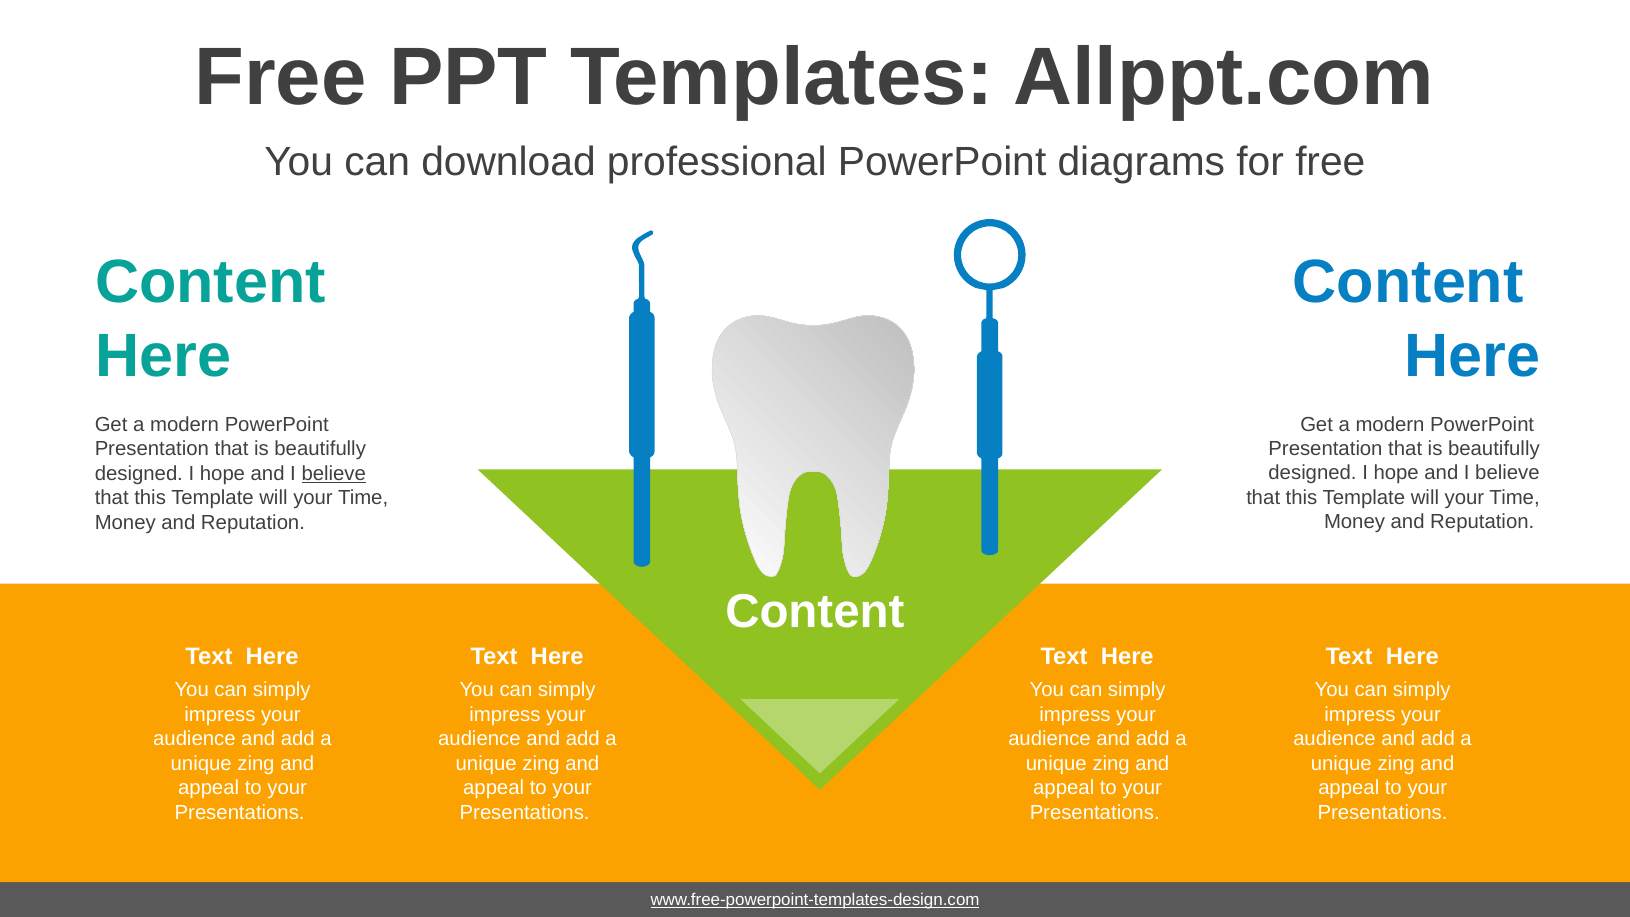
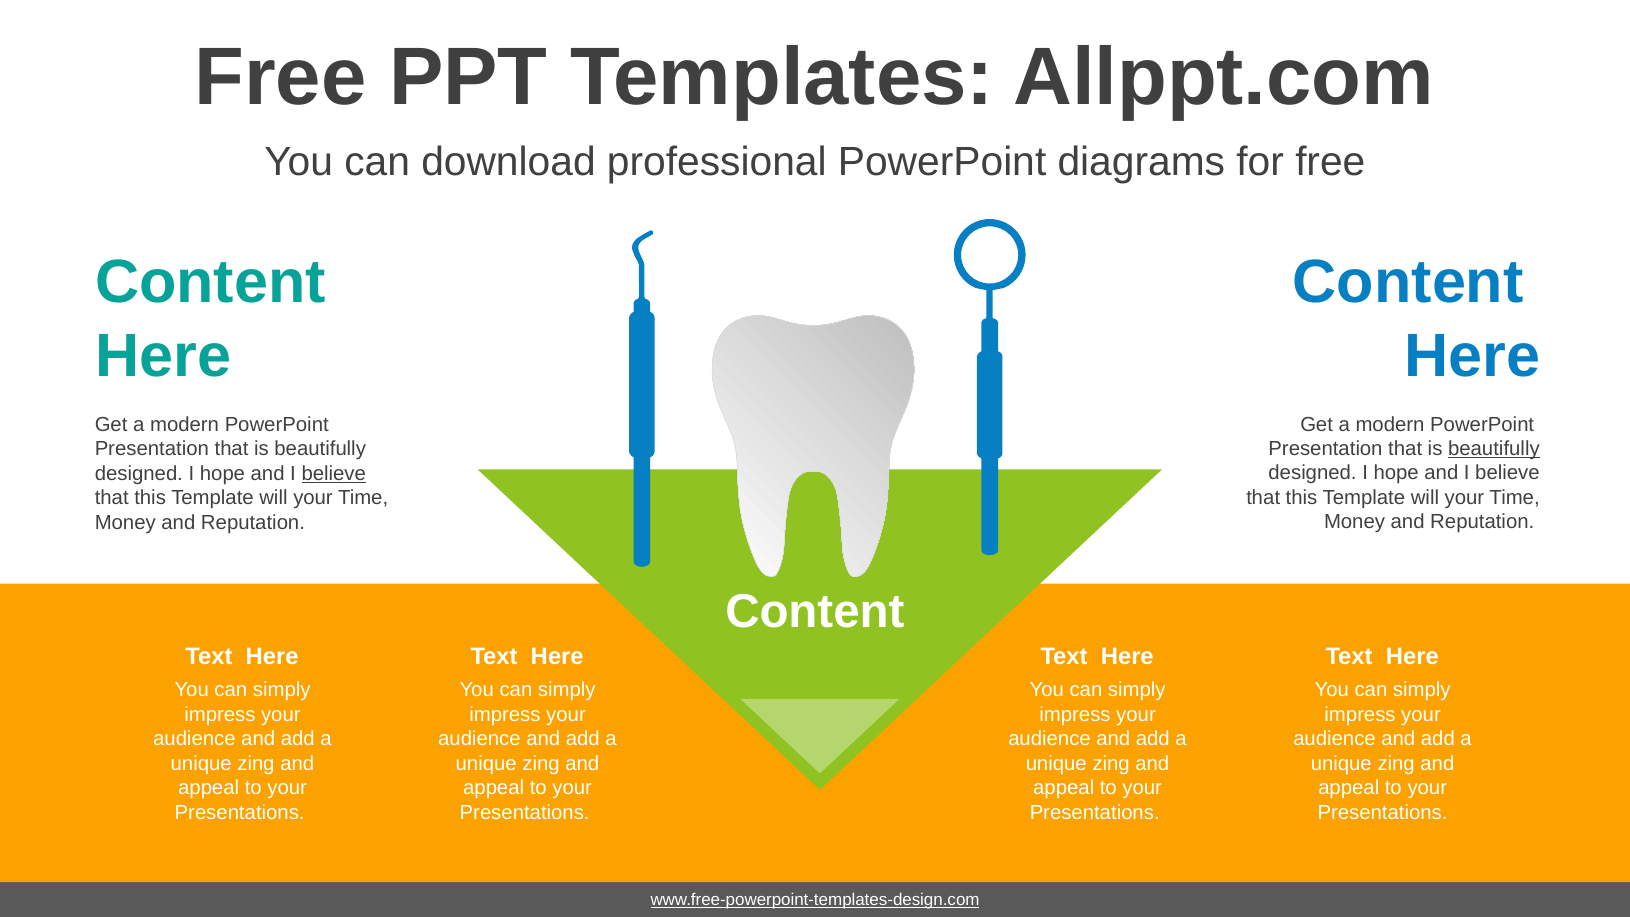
beautifully underline: none -> present (1494, 449)
